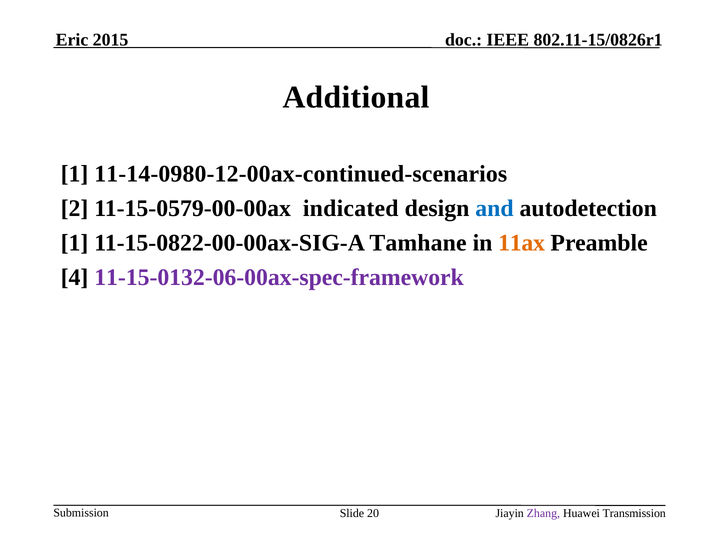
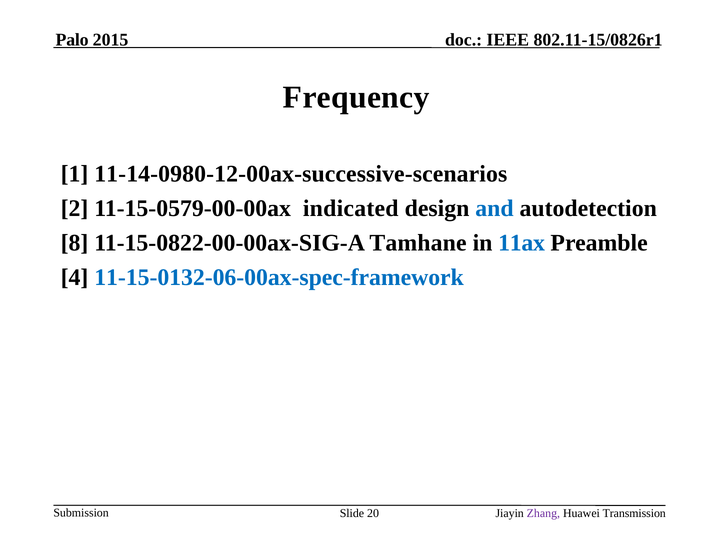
Eric: Eric -> Palo (72, 40)
Additional: Additional -> Frequency (356, 97)
11-14-0980-12-00ax-continued-scenarios: 11-14-0980-12-00ax-continued-scenarios -> 11-14-0980-12-00ax-successive-scenarios (301, 174)
1: 1 -> 8 (74, 243)
11ax colour: orange -> blue (522, 243)
11-15-0132-06-00ax-spec-framework colour: purple -> blue (279, 277)
